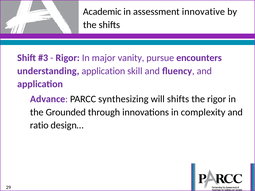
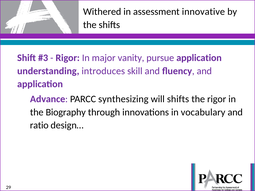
Academic: Academic -> Withered (102, 12)
pursue encounters: encounters -> application (199, 58)
understanding application: application -> introduces (103, 71)
Grounded: Grounded -> Biography (66, 112)
complexity: complexity -> vocabulary (203, 112)
